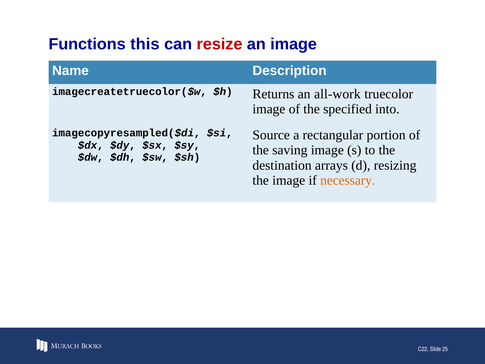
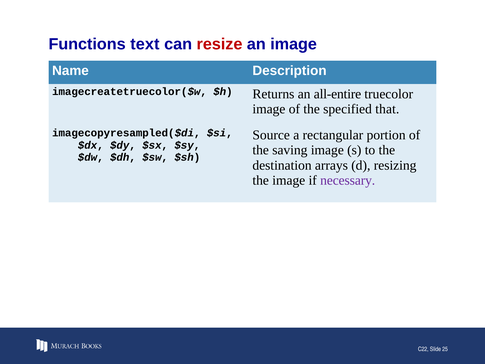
this: this -> text (145, 44)
all-work: all-work -> all-entire (338, 94)
into: into -> that (387, 109)
necessary colour: orange -> purple (348, 180)
